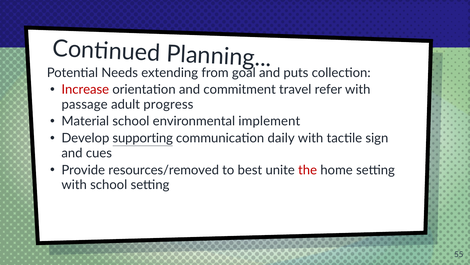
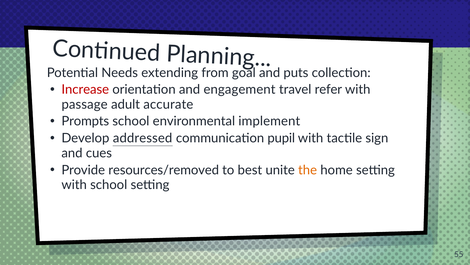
commitment: commitment -> engagement (240, 89)
progress: progress -> accurate (168, 104)
Material: Material -> Prompts (85, 121)
supporting: supporting -> addressed (143, 138)
daily: daily -> pupil (281, 138)
the colour: red -> orange (308, 170)
